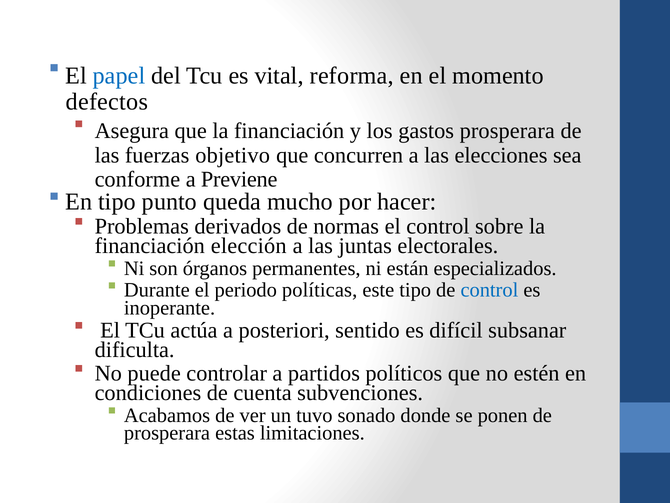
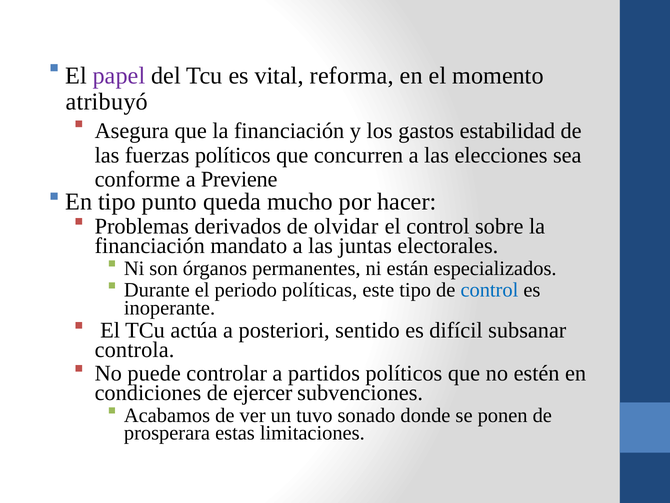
papel colour: blue -> purple (119, 76)
defectos: defectos -> atribuyó (107, 102)
gastos prosperara: prosperara -> estabilidad (507, 131)
fuerzas objetivo: objetivo -> políticos (233, 155)
normas: normas -> olvidar (346, 226)
elección: elección -> mandato (249, 246)
dificulta: dificulta -> controla (135, 350)
cuenta: cuenta -> ejercer (263, 392)
